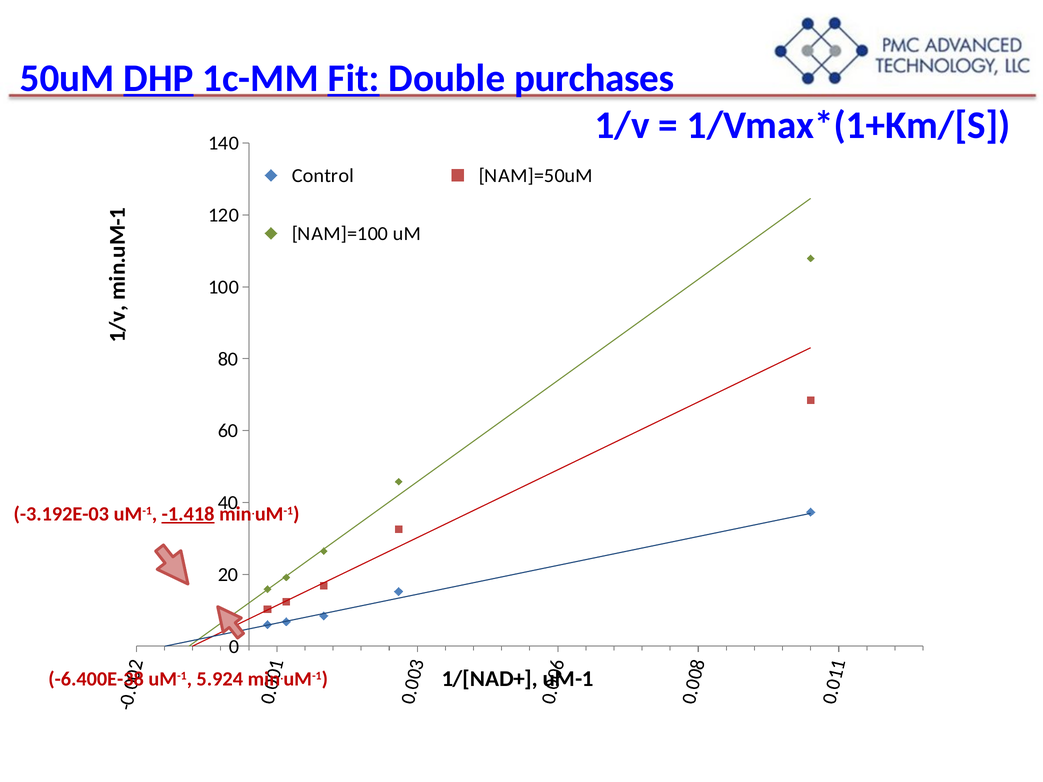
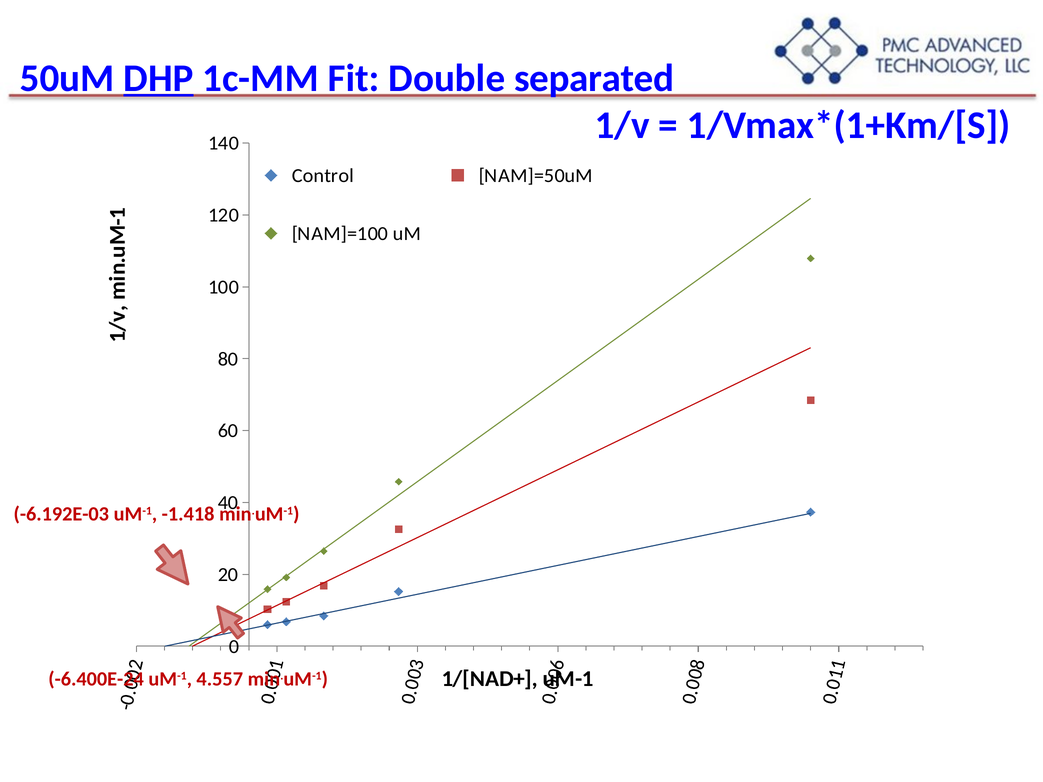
Fit underline: present -> none (354, 78)
purchases: purchases -> separated (594, 78)
-3.192E-03: -3.192E-03 -> -6.192E-03 (61, 514)
-1.418 underline: present -> none (188, 514)
-6.400E-38: -6.400E-38 -> -6.400E-24 (96, 679)
5.924: 5.924 -> 4.557 (220, 679)
